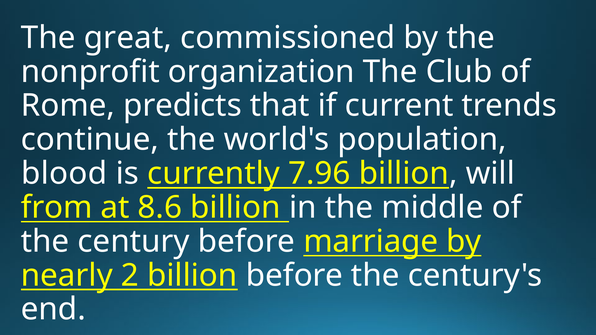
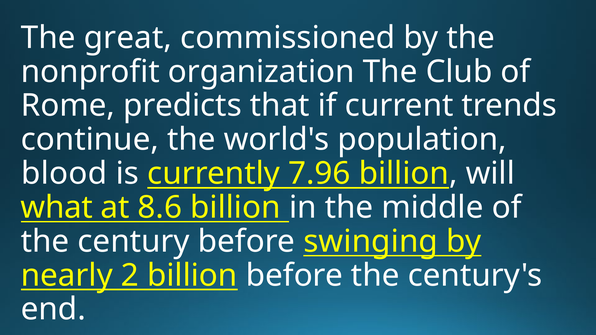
from: from -> what (57, 208)
marriage: marriage -> swinging (371, 242)
